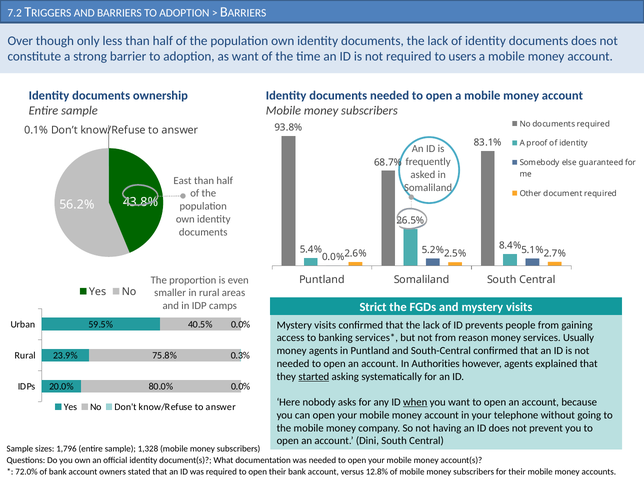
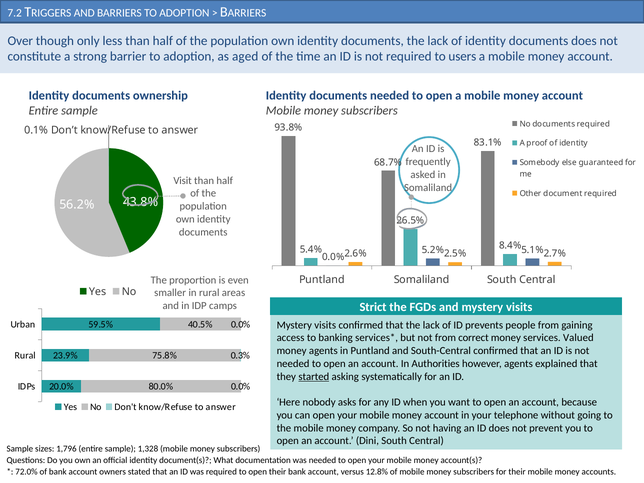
as want: want -> aged (245, 57)
East: East -> Visit (183, 181)
reason: reason -> correct (474, 338)
Usually: Usually -> Valued (578, 338)
when underline: present -> none (415, 402)
